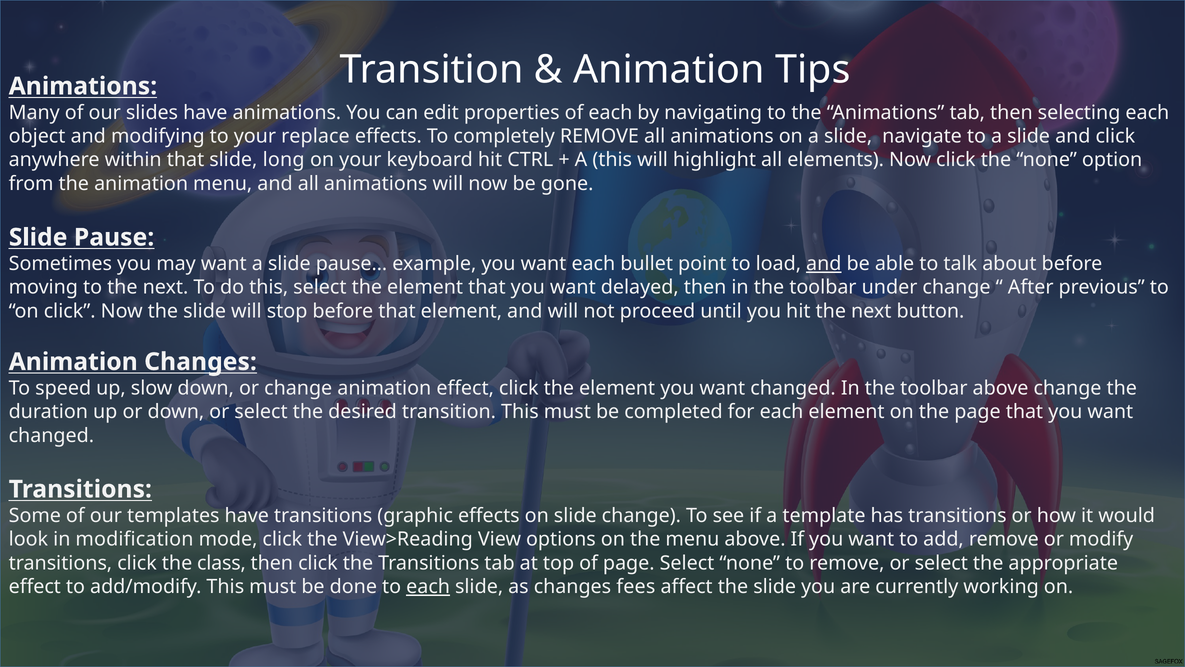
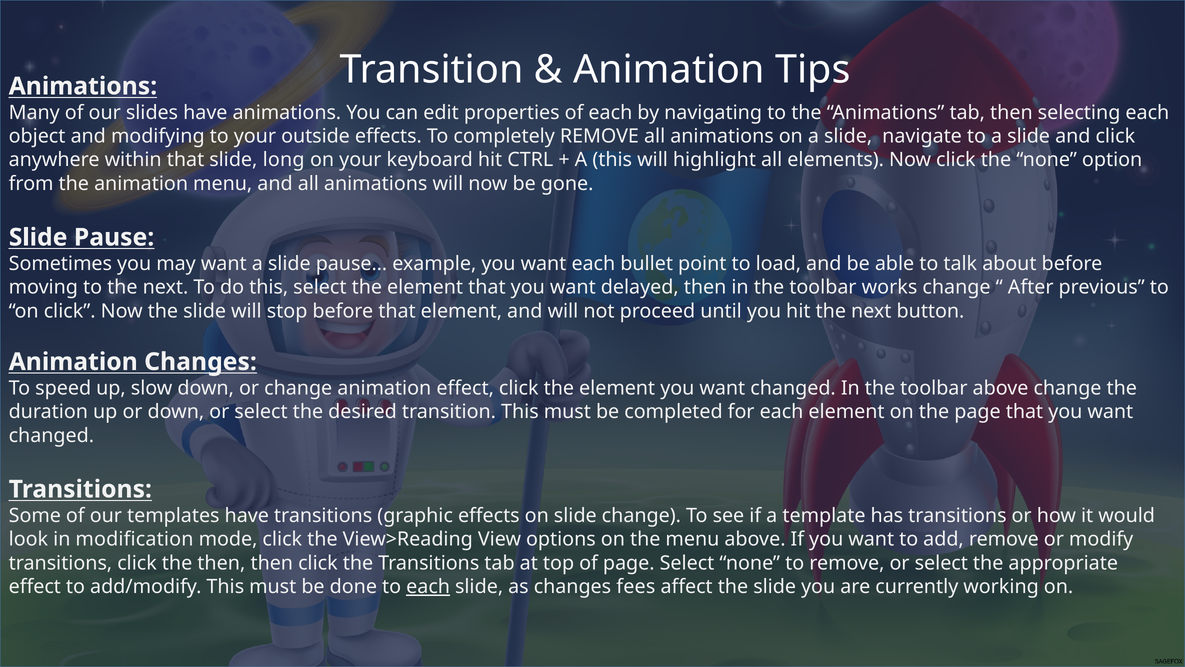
replace: replace -> outside (316, 136)
and underline: present -> none (824, 264)
under: under -> works (890, 287)
the class: class -> then (221, 563)
